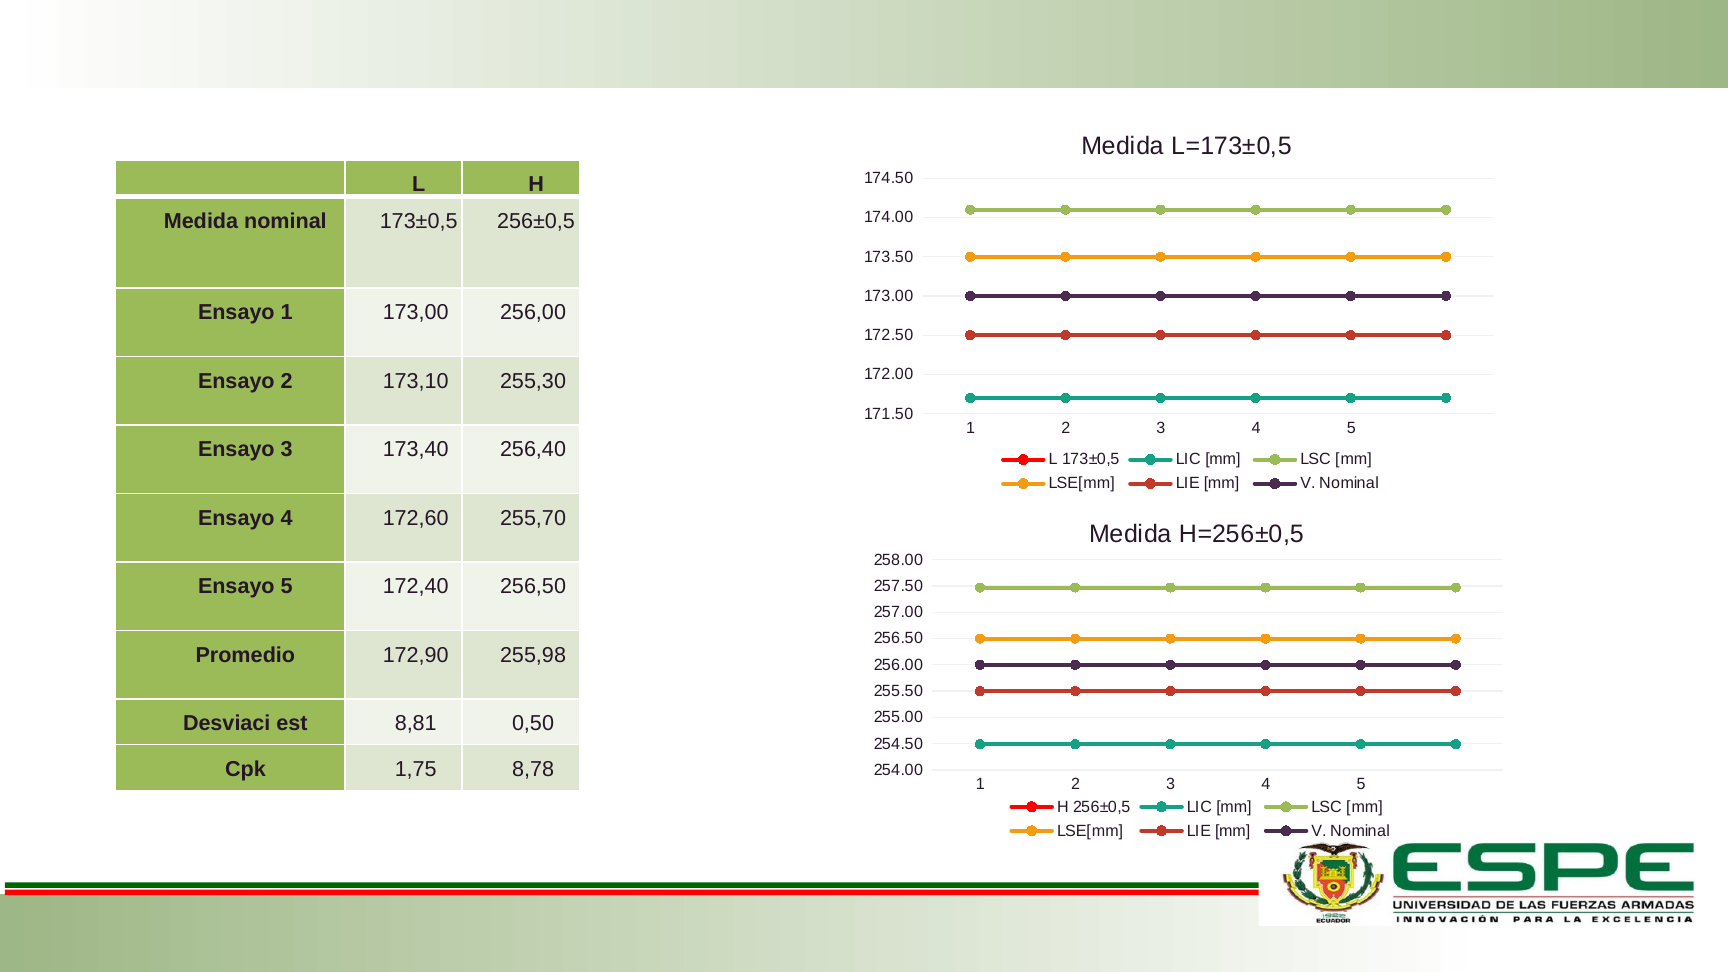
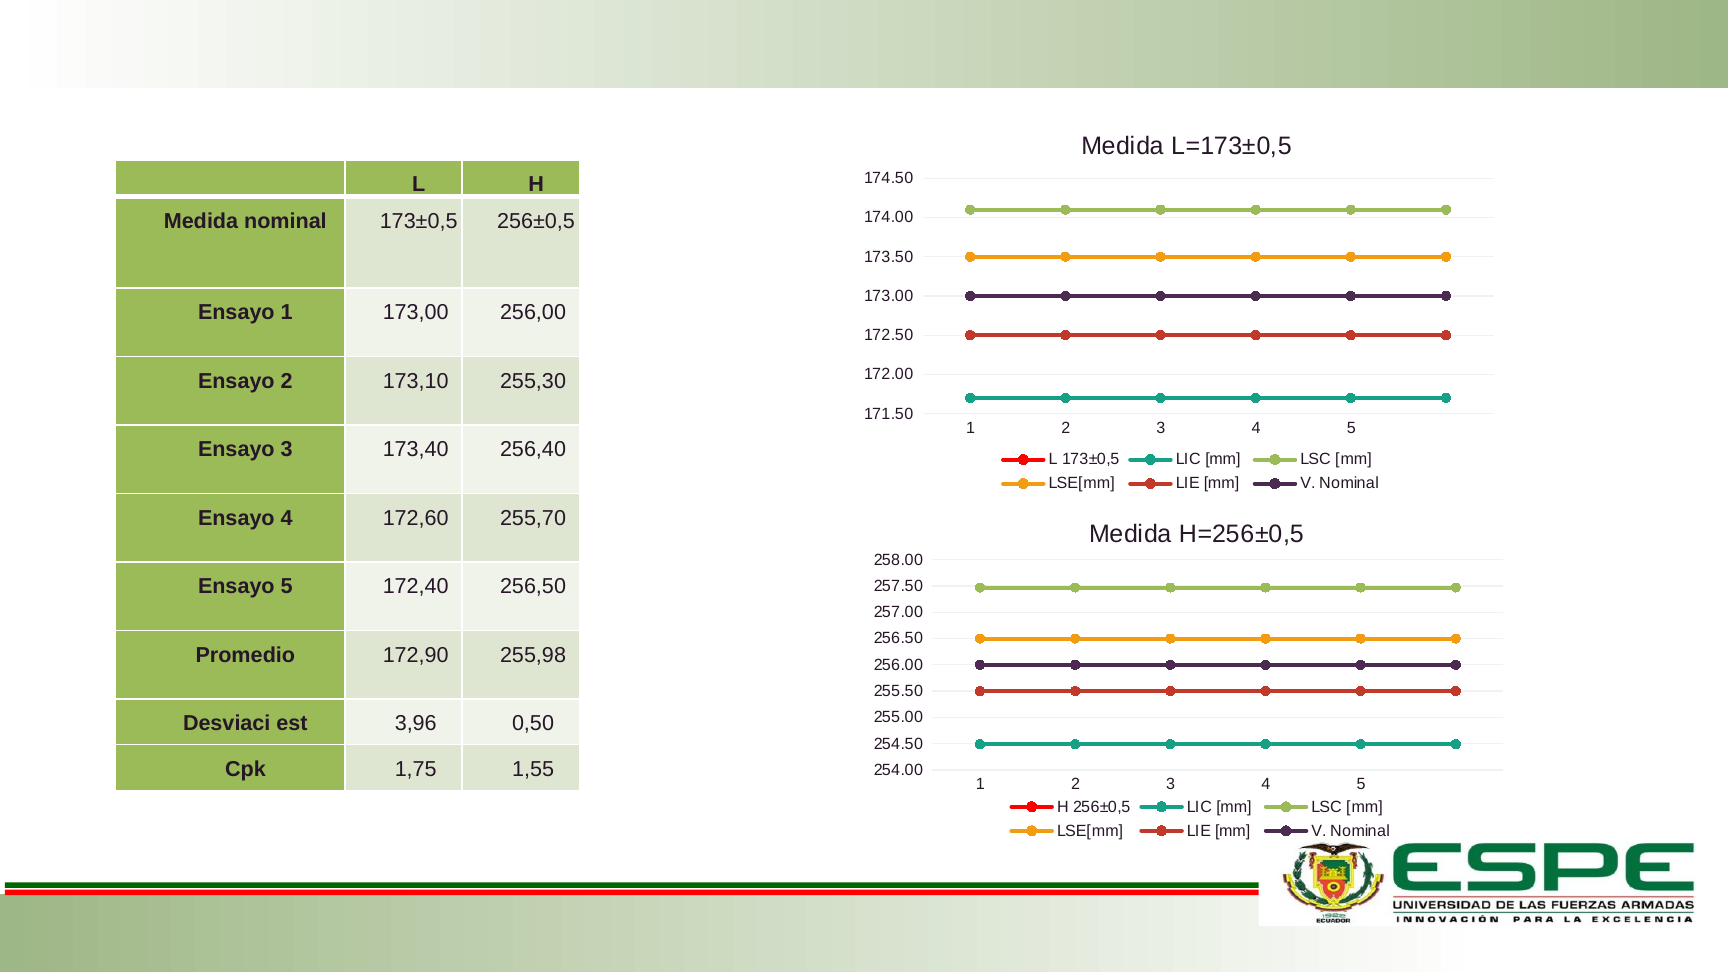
8,81: 8,81 -> 3,96 (416, 724)
8,78: 8,78 -> 1,55 (533, 769)
